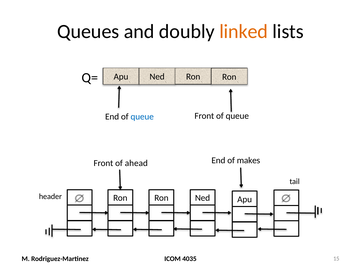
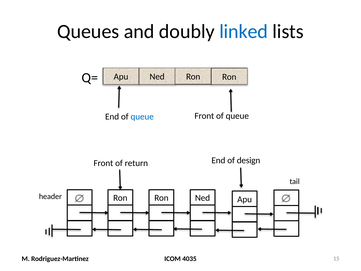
linked colour: orange -> blue (244, 32)
makes: makes -> design (249, 160)
ahead: ahead -> return (136, 163)
